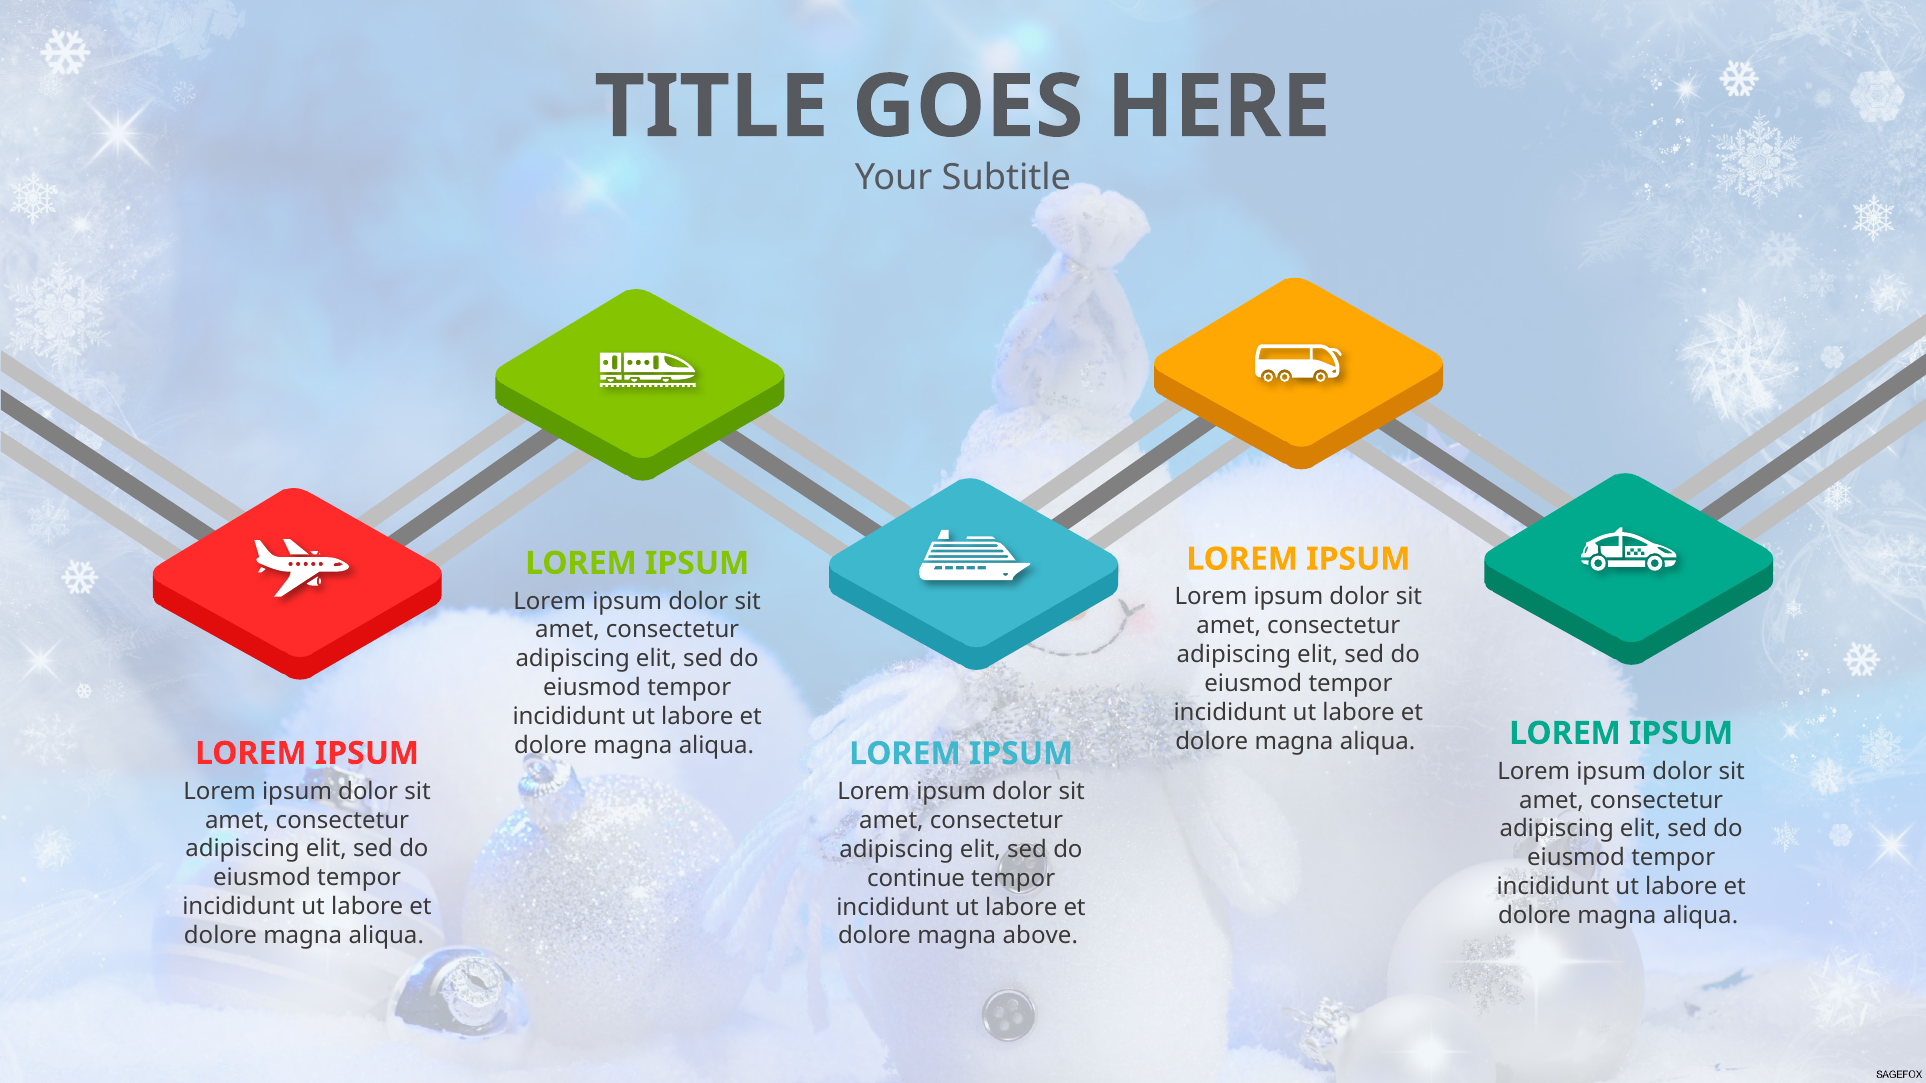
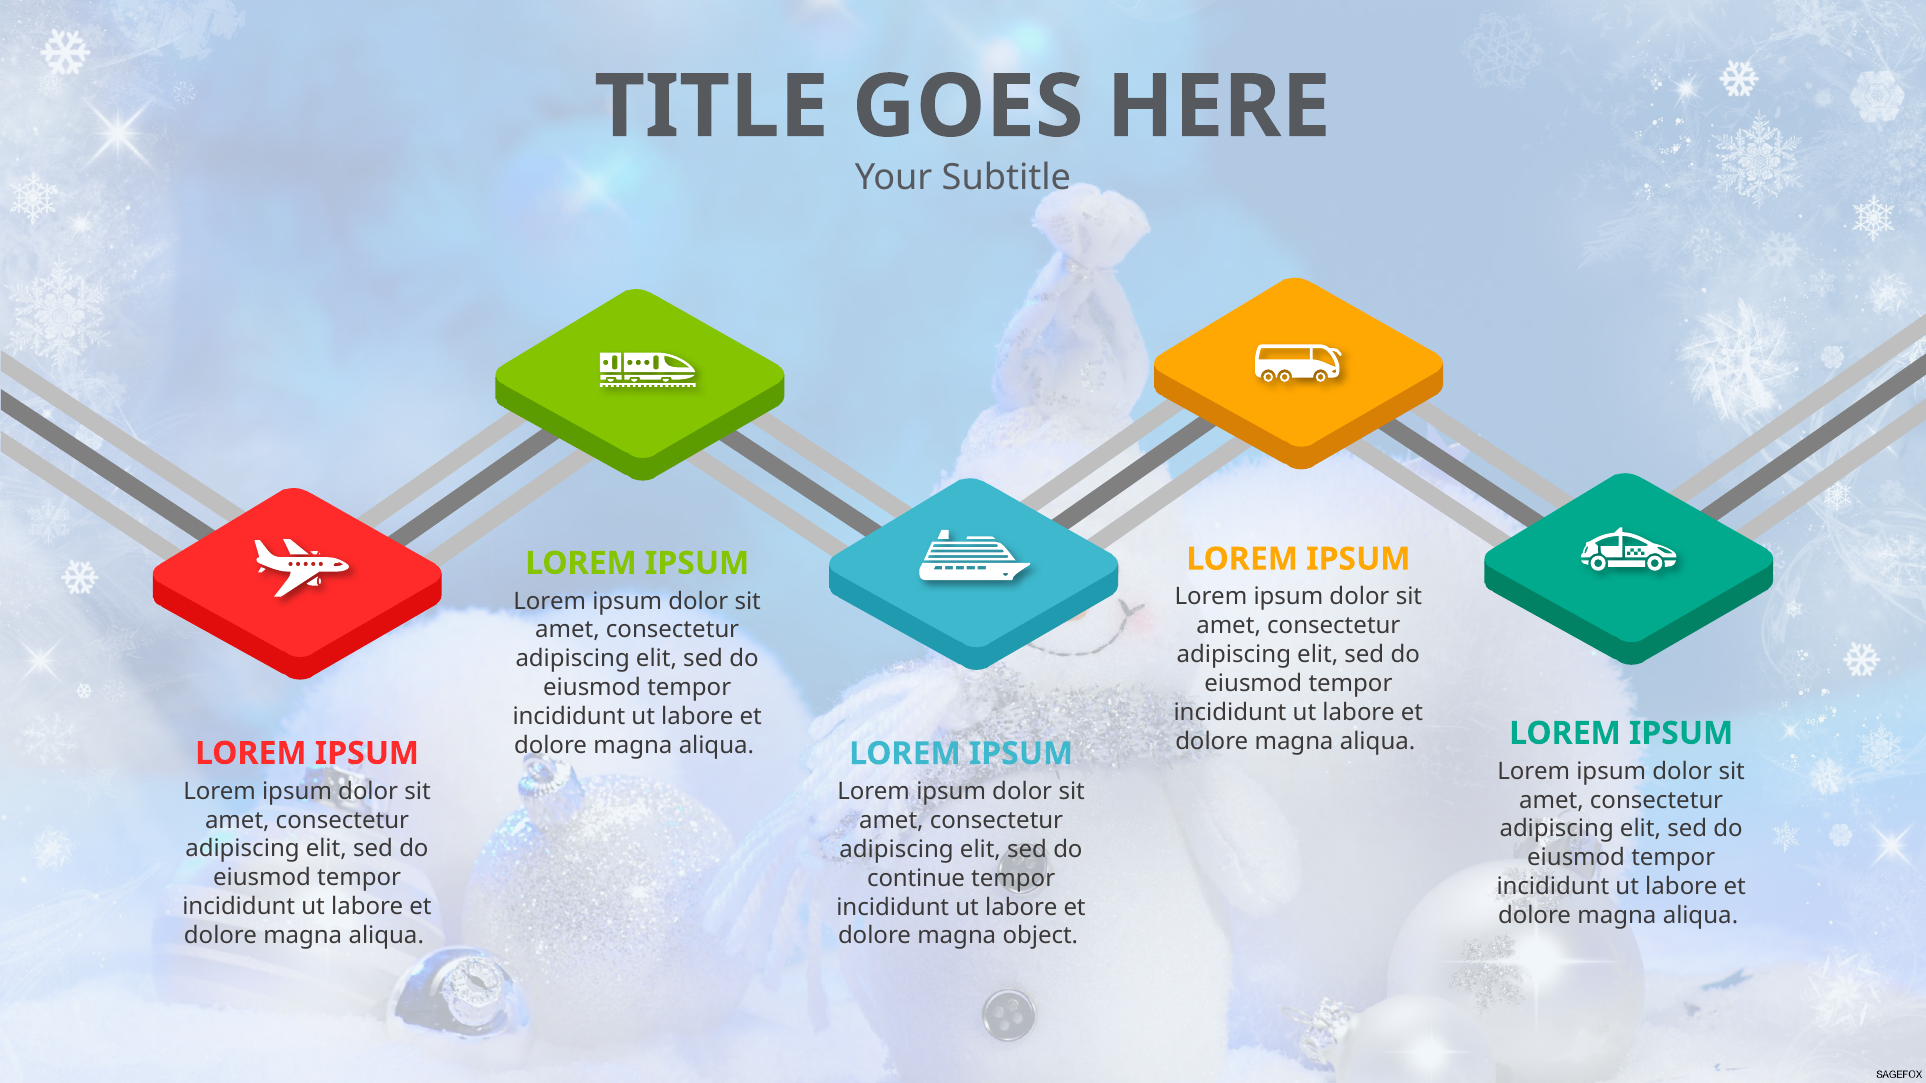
above: above -> object (1040, 936)
